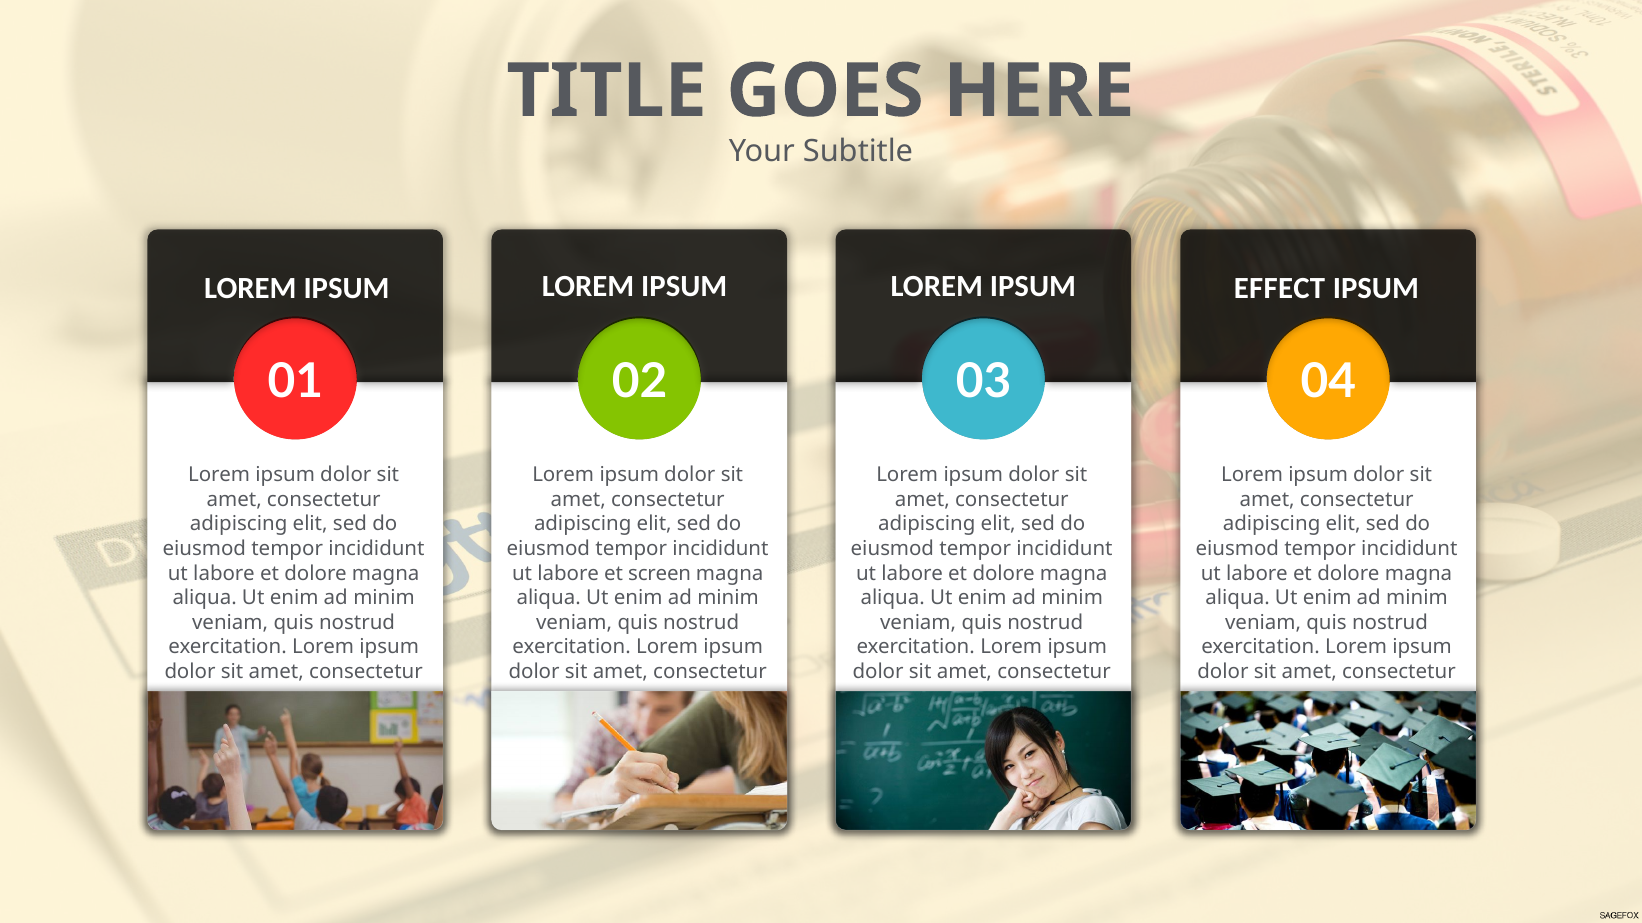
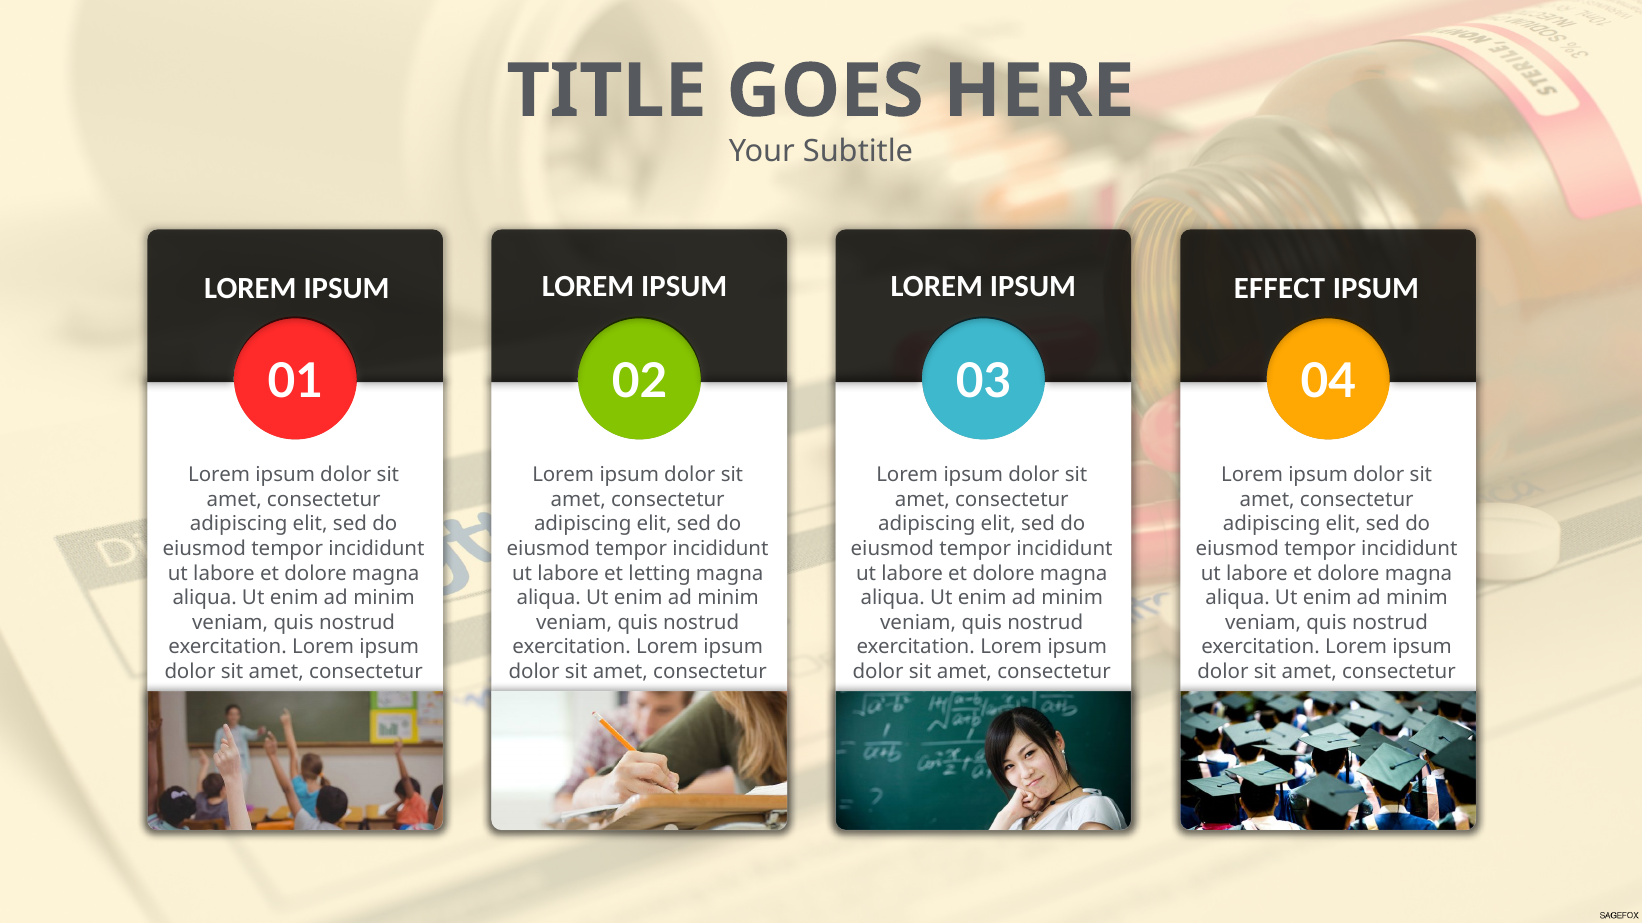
screen: screen -> letting (660, 574)
